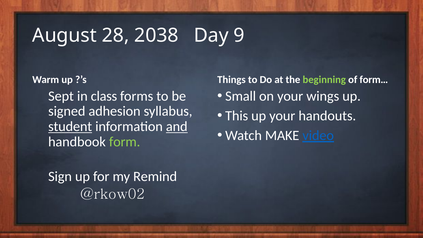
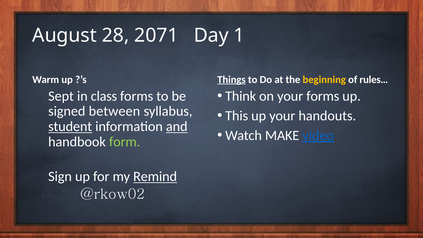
2038: 2038 -> 2071 (156, 36)
9: 9 -> 1 (239, 36)
Things underline: none -> present (232, 80)
beginning colour: light green -> yellow (324, 80)
form…: form… -> rules… (374, 80)
Small: Small -> Think (241, 96)
your wings: wings -> forms (323, 96)
adhesion: adhesion -> between (114, 111)
Remind underline: none -> present (155, 177)
